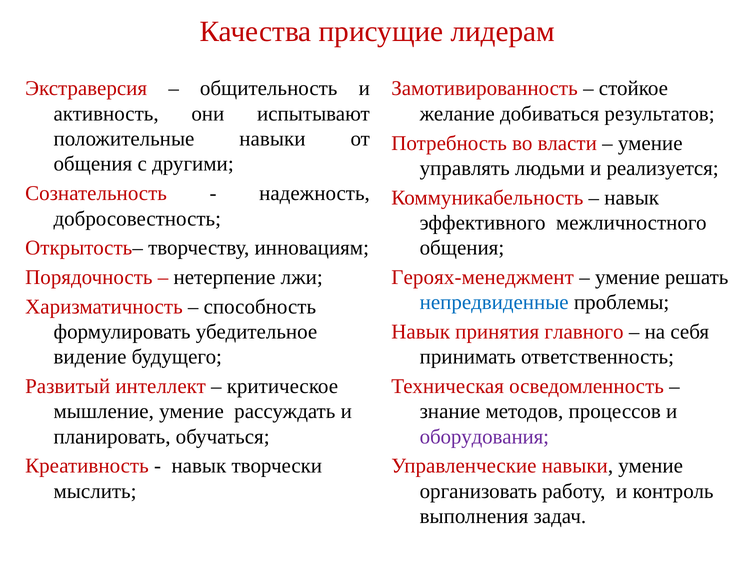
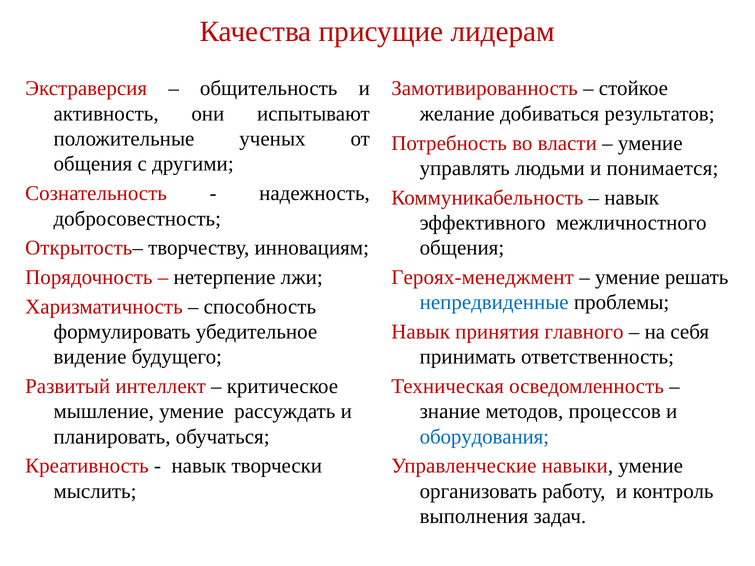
положительные навыки: навыки -> ученых (272, 139)
реализуется: реализуется -> понимается (662, 168)
оборудования colour: purple -> blue (484, 437)
